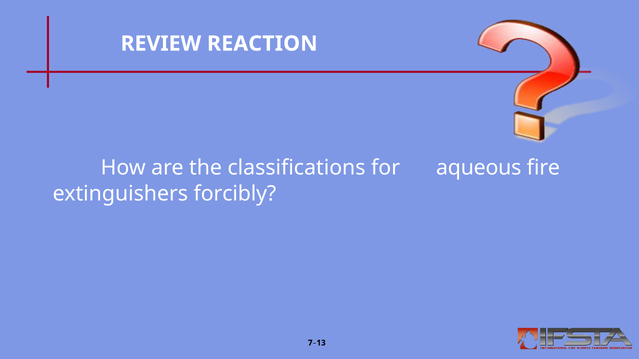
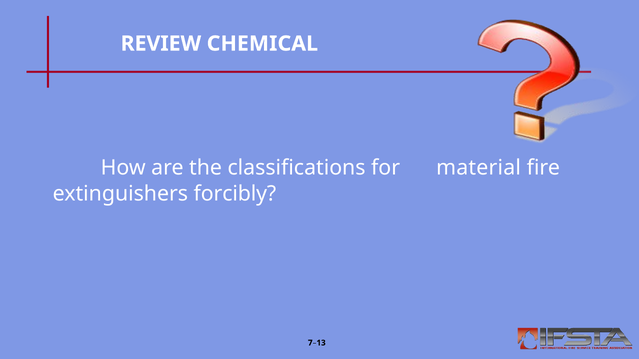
REACTION: REACTION -> CHEMICAL (262, 44)
aqueous: aqueous -> material (479, 168)
